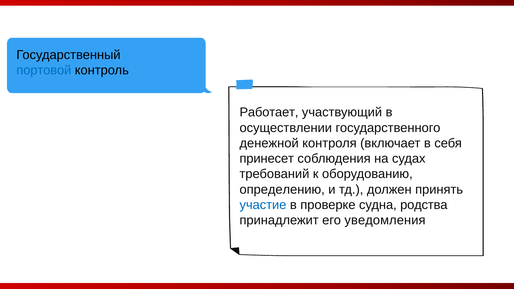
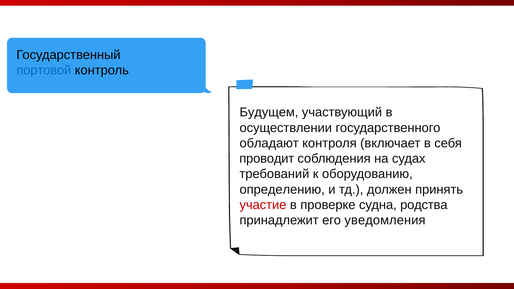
Работает: Работает -> Будущем (269, 112)
денежной: денежной -> обладают (269, 143)
принесет: принесет -> проводит (267, 159)
участие colour: blue -> red (263, 205)
